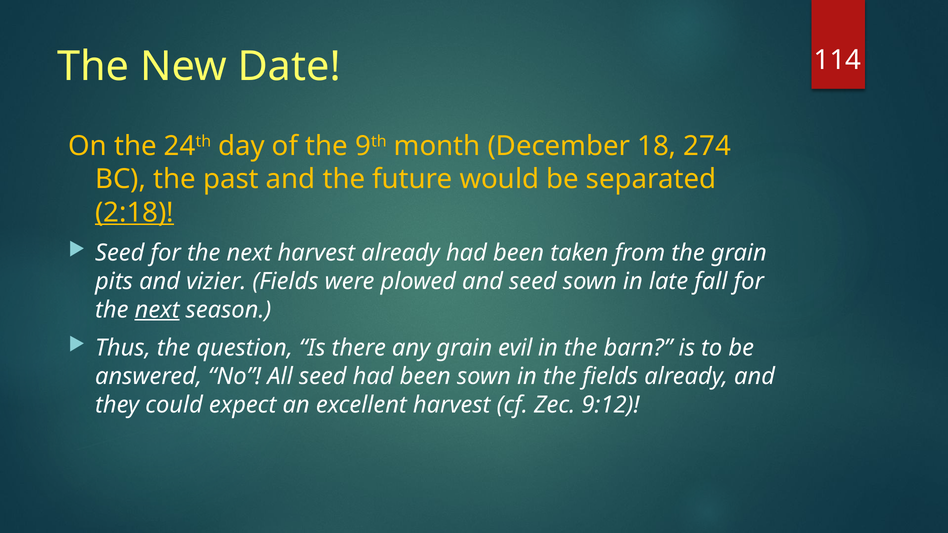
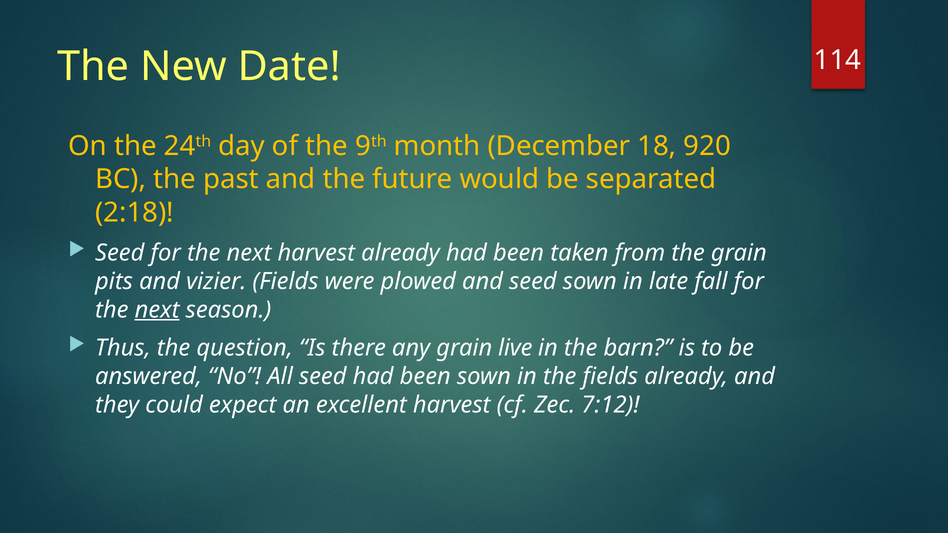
274: 274 -> 920 (707, 146)
2:18 underline: present -> none (134, 213)
evil: evil -> live (515, 348)
9:12: 9:12 -> 7:12 (611, 405)
